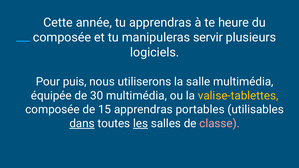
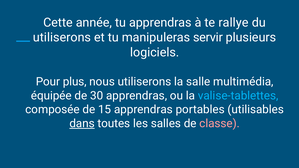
heure: heure -> rallye (233, 23)
composée: composée -> utiliserons (62, 38)
puis: puis -> plus (75, 82)
30 multimédia: multimédia -> apprendras (137, 96)
valise-tablettes colour: yellow -> light blue (238, 96)
les underline: present -> none (141, 124)
